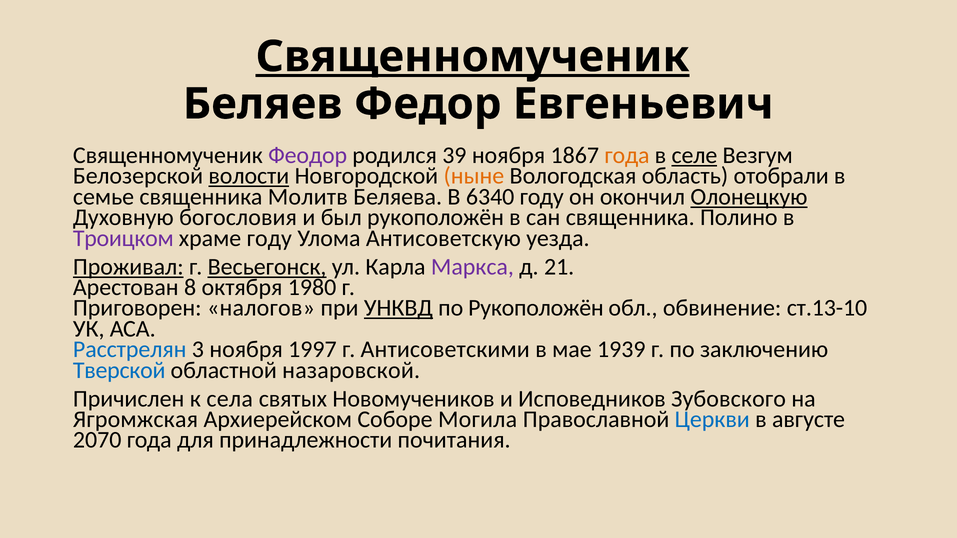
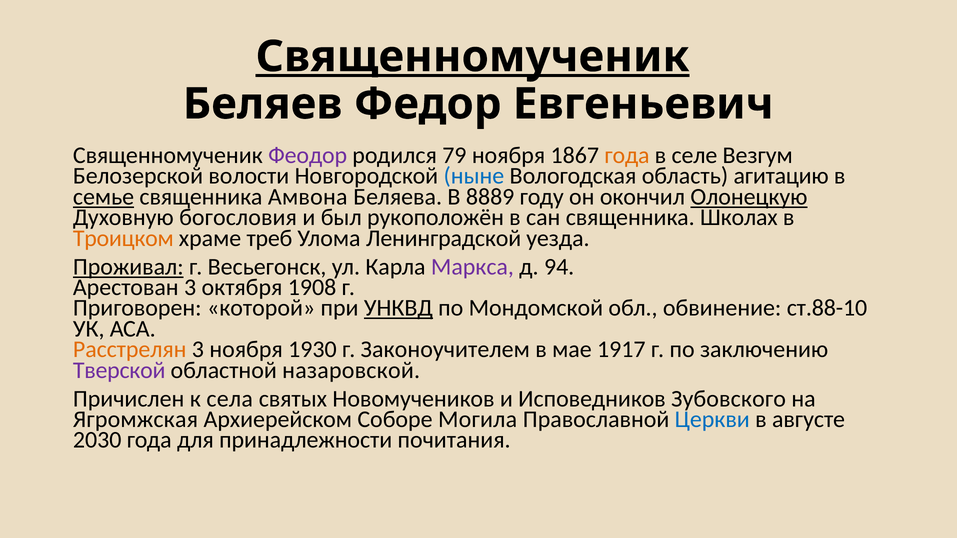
39: 39 -> 79 (454, 156)
селе underline: present -> none (694, 156)
волости underline: present -> none (249, 176)
ныне colour: orange -> blue (474, 176)
отобрали: отобрали -> агитацию (781, 176)
семье underline: none -> present (104, 197)
Молитв: Молитв -> Амвона (308, 197)
6340: 6340 -> 8889 (490, 197)
Полино: Полино -> Школах (739, 218)
Троицком colour: purple -> orange (123, 238)
храме году: году -> треб (269, 238)
Антисоветскую: Антисоветскую -> Ленинградской (444, 238)
Весьегонск underline: present -> none (267, 267)
21: 21 -> 94 (559, 267)
Арестован 8: 8 -> 3 (190, 288)
1980: 1980 -> 1908 (312, 288)
налогов: налогов -> которой (261, 308)
по Рукоположён: Рукоположён -> Мондомской (536, 308)
ст.13-10: ст.13-10 -> ст.88-10 (827, 308)
Расстрелян colour: blue -> orange (130, 350)
1997: 1997 -> 1930 (312, 350)
Антисоветскими: Антисоветскими -> Законоучителем (445, 350)
1939: 1939 -> 1917 (621, 350)
Тверской colour: blue -> purple (119, 370)
2070: 2070 -> 2030 (97, 440)
